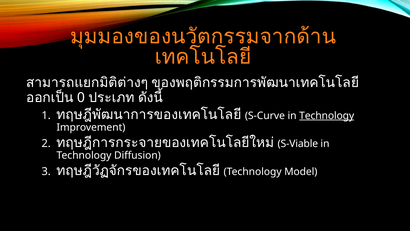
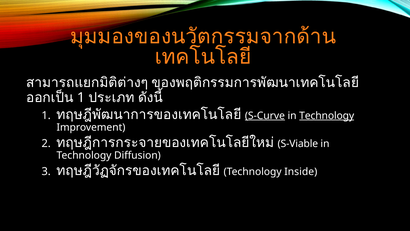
0: 0 -> 1 (81, 97)
S-Curve underline: none -> present (265, 115)
Model: Model -> Inside (301, 171)
